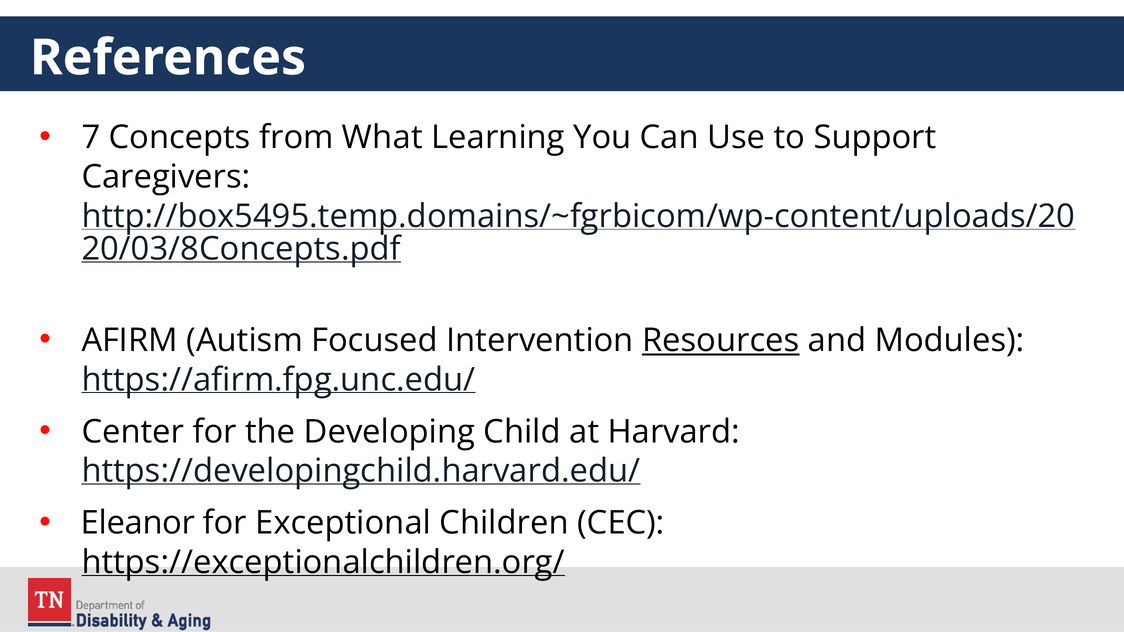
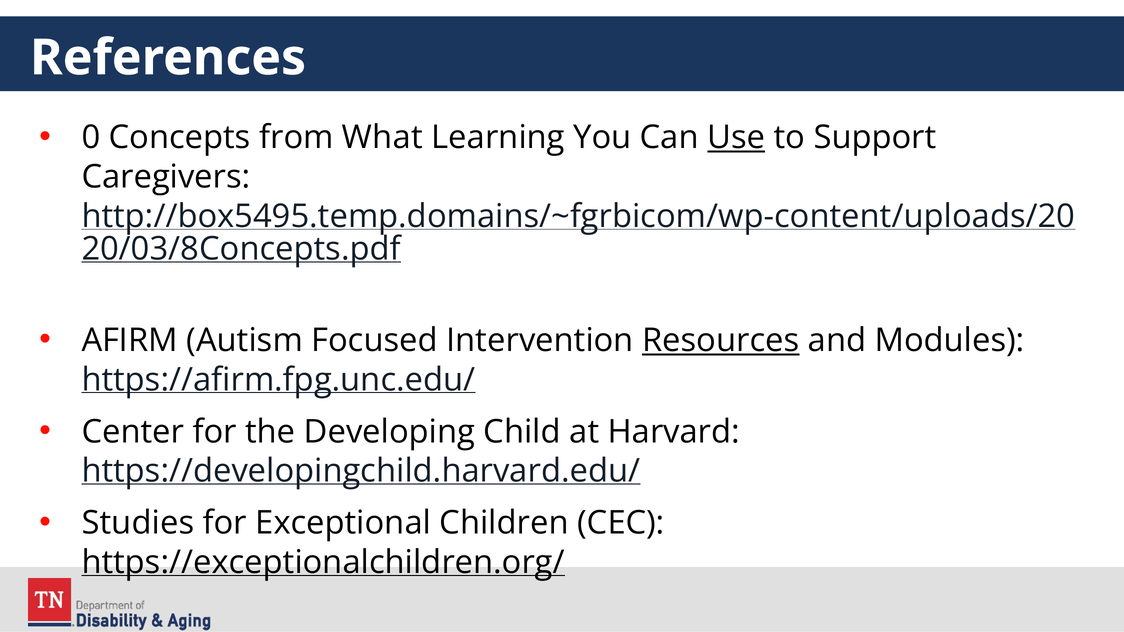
7: 7 -> 0 (91, 138)
Use underline: none -> present (736, 138)
Eleanor: Eleanor -> Studies (138, 523)
